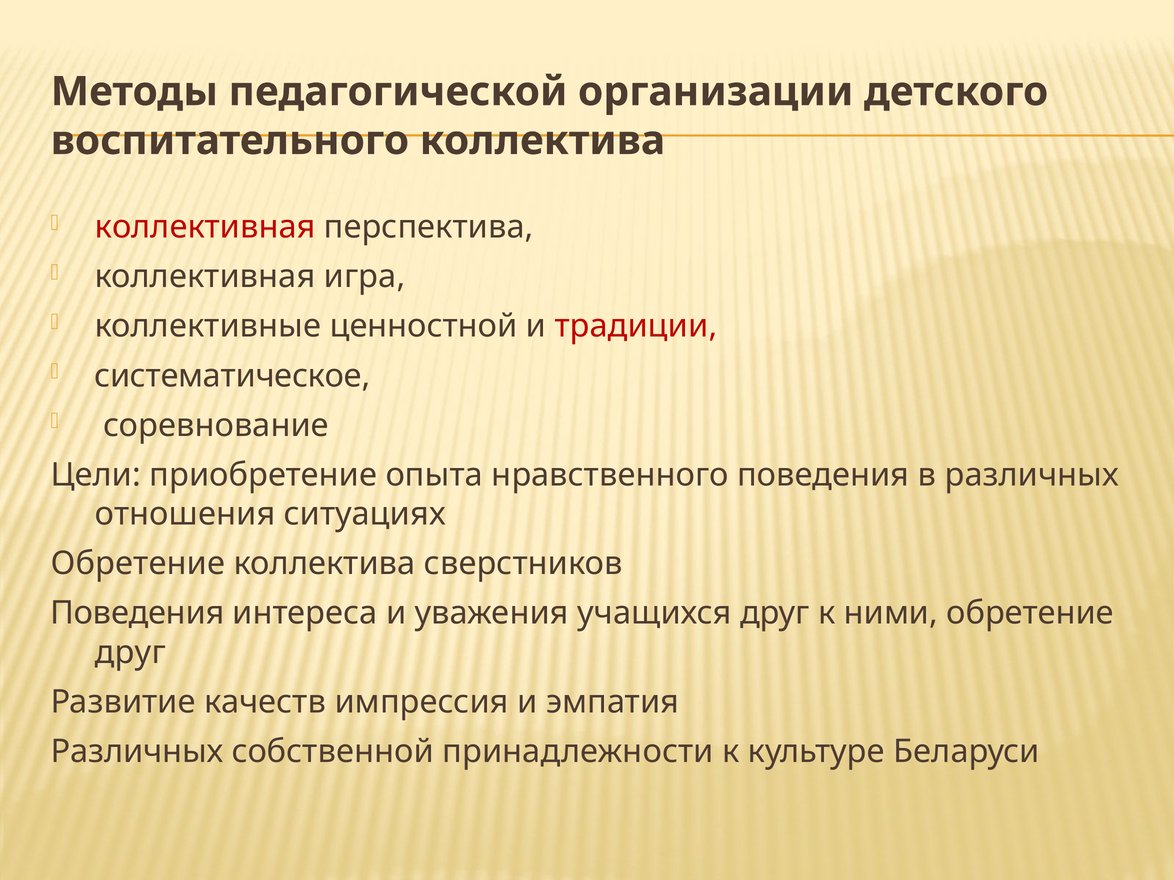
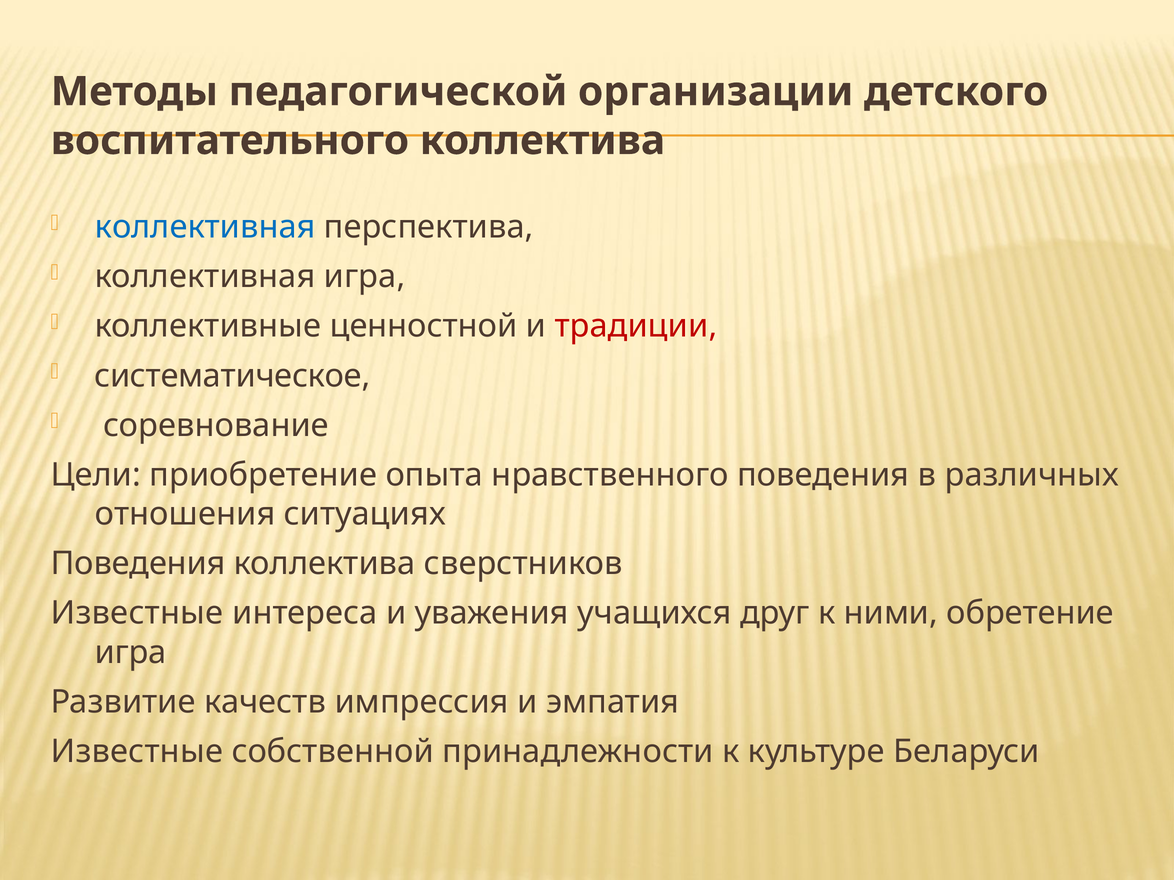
коллективная colour: red -> blue (205, 227)
Обретение: Обретение -> Поведения (138, 564)
Поведения: Поведения -> Известные (137, 613)
друг: друг -> игра (131, 653)
Различных: Различных -> Известные (137, 752)
